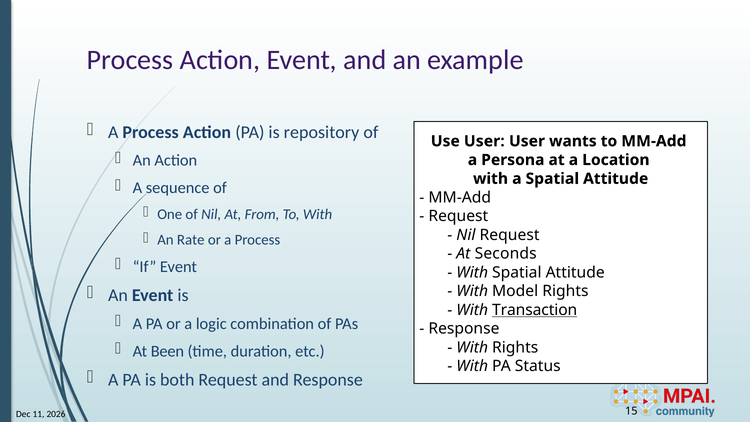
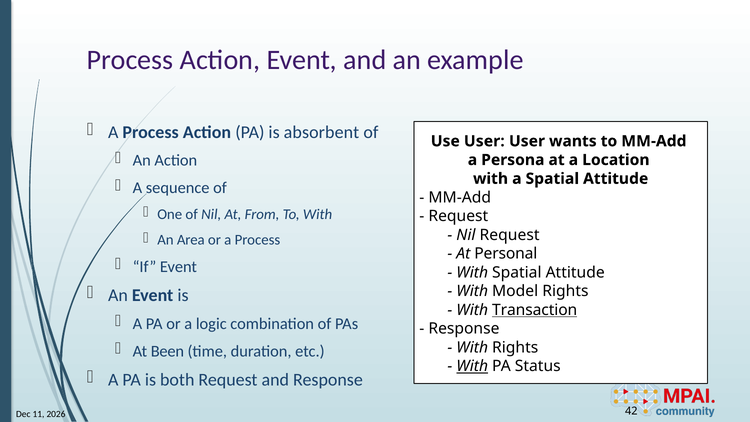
repository: repository -> absorbent (321, 132)
Rate: Rate -> Area (191, 240)
Seconds: Seconds -> Personal (506, 254)
With underline: none -> present (472, 366)
15: 15 -> 42 (631, 411)
